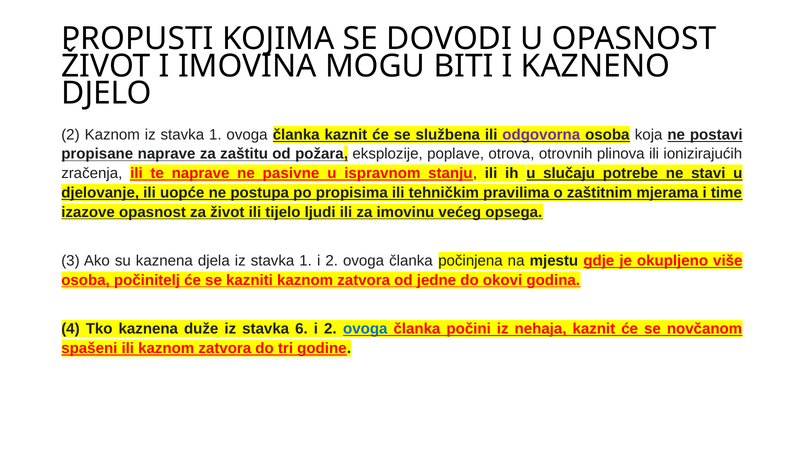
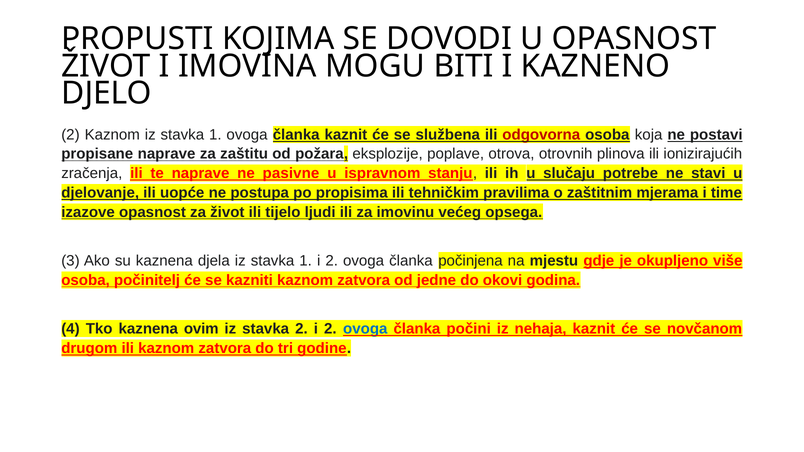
odgovorna colour: purple -> red (541, 135)
duže: duže -> ovim (201, 329)
stavka 6: 6 -> 2 (301, 329)
spašeni: spašeni -> drugom (89, 348)
